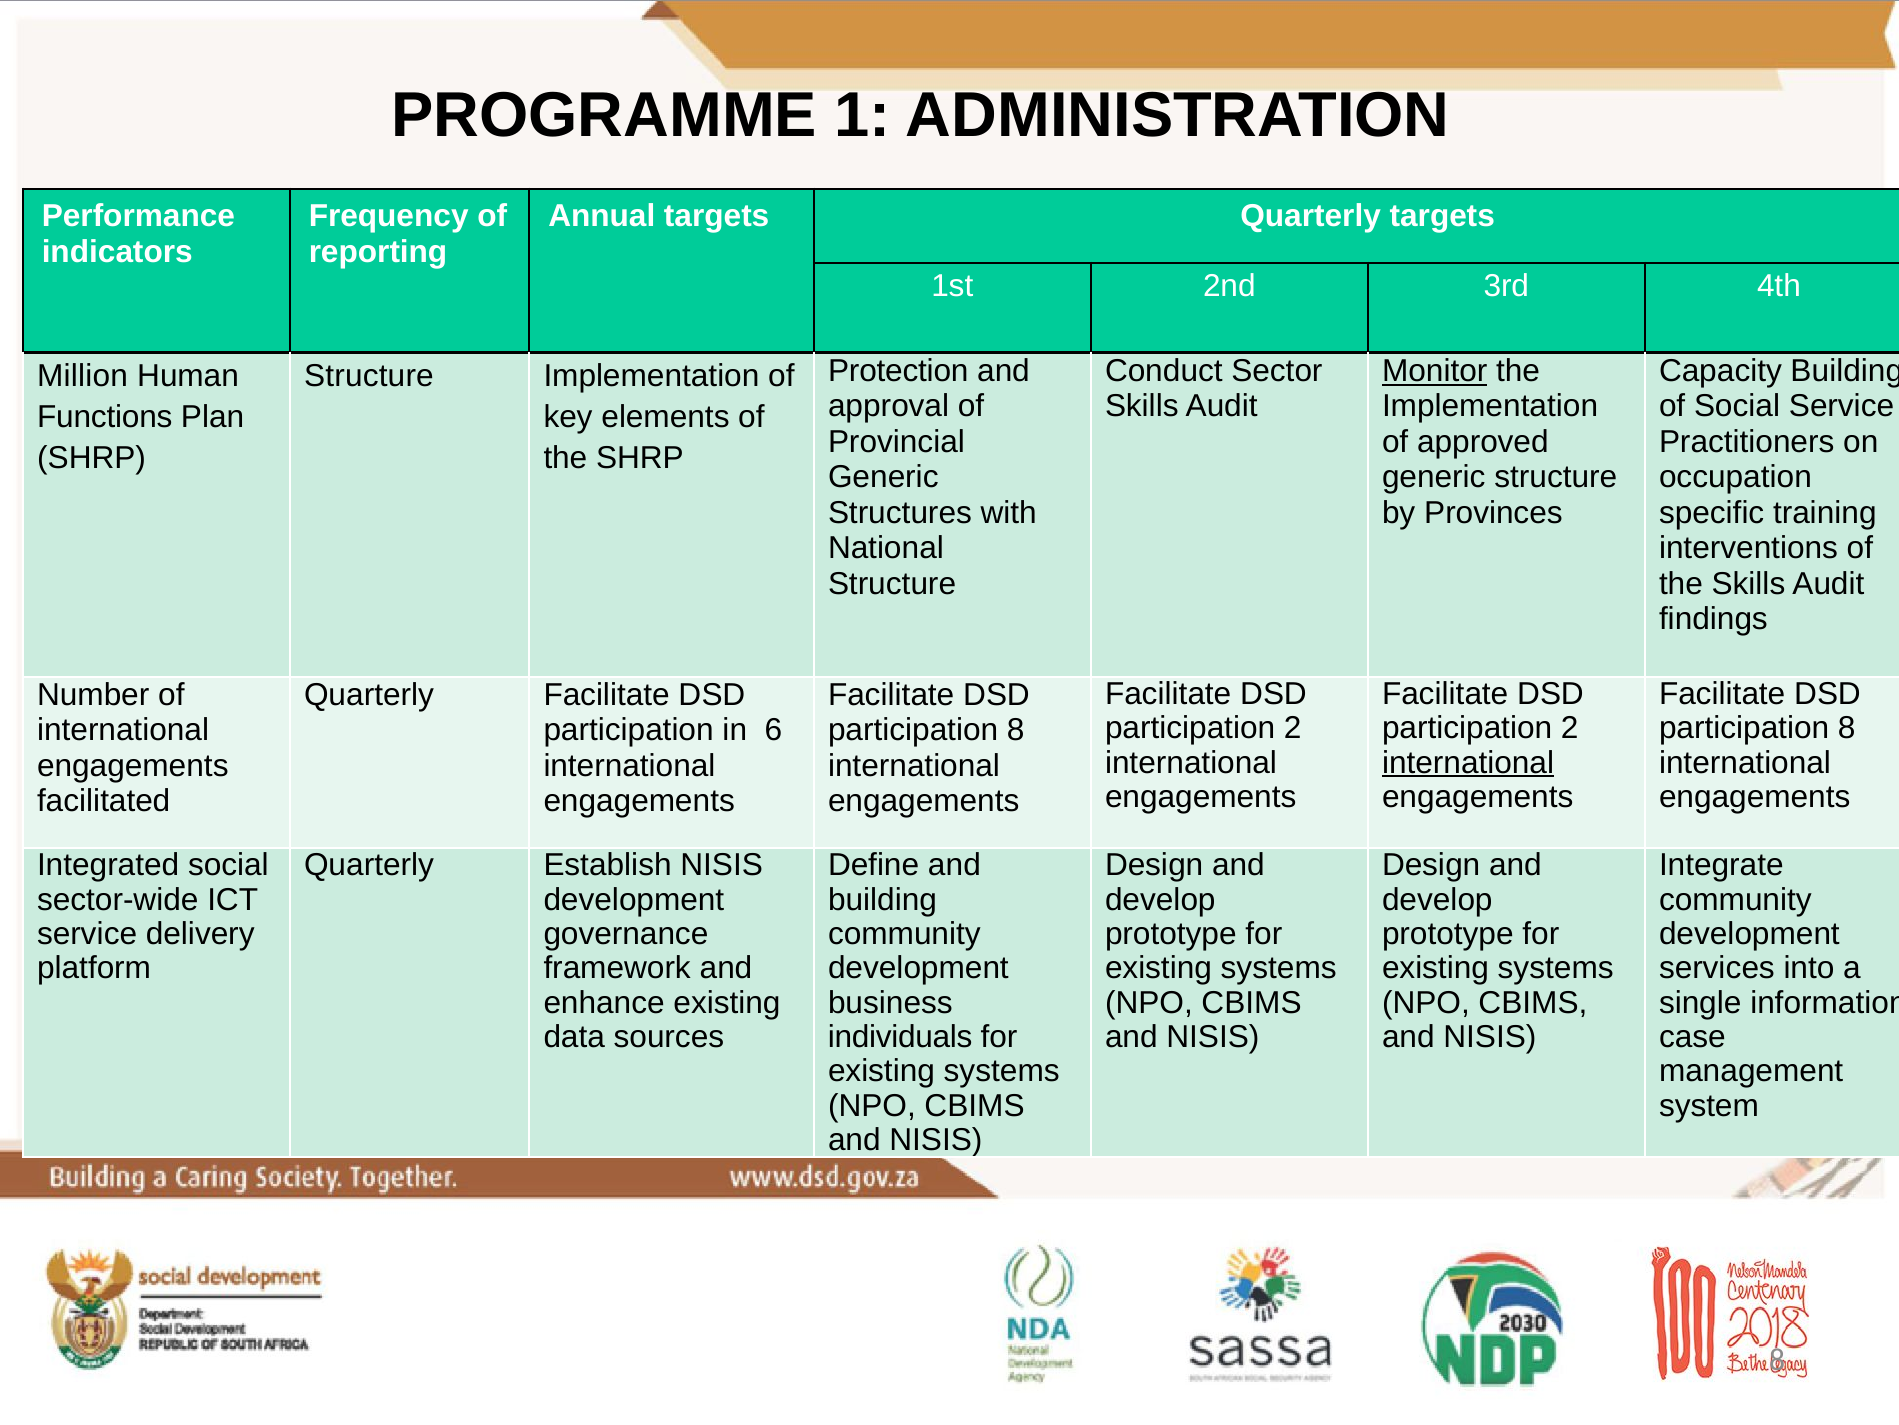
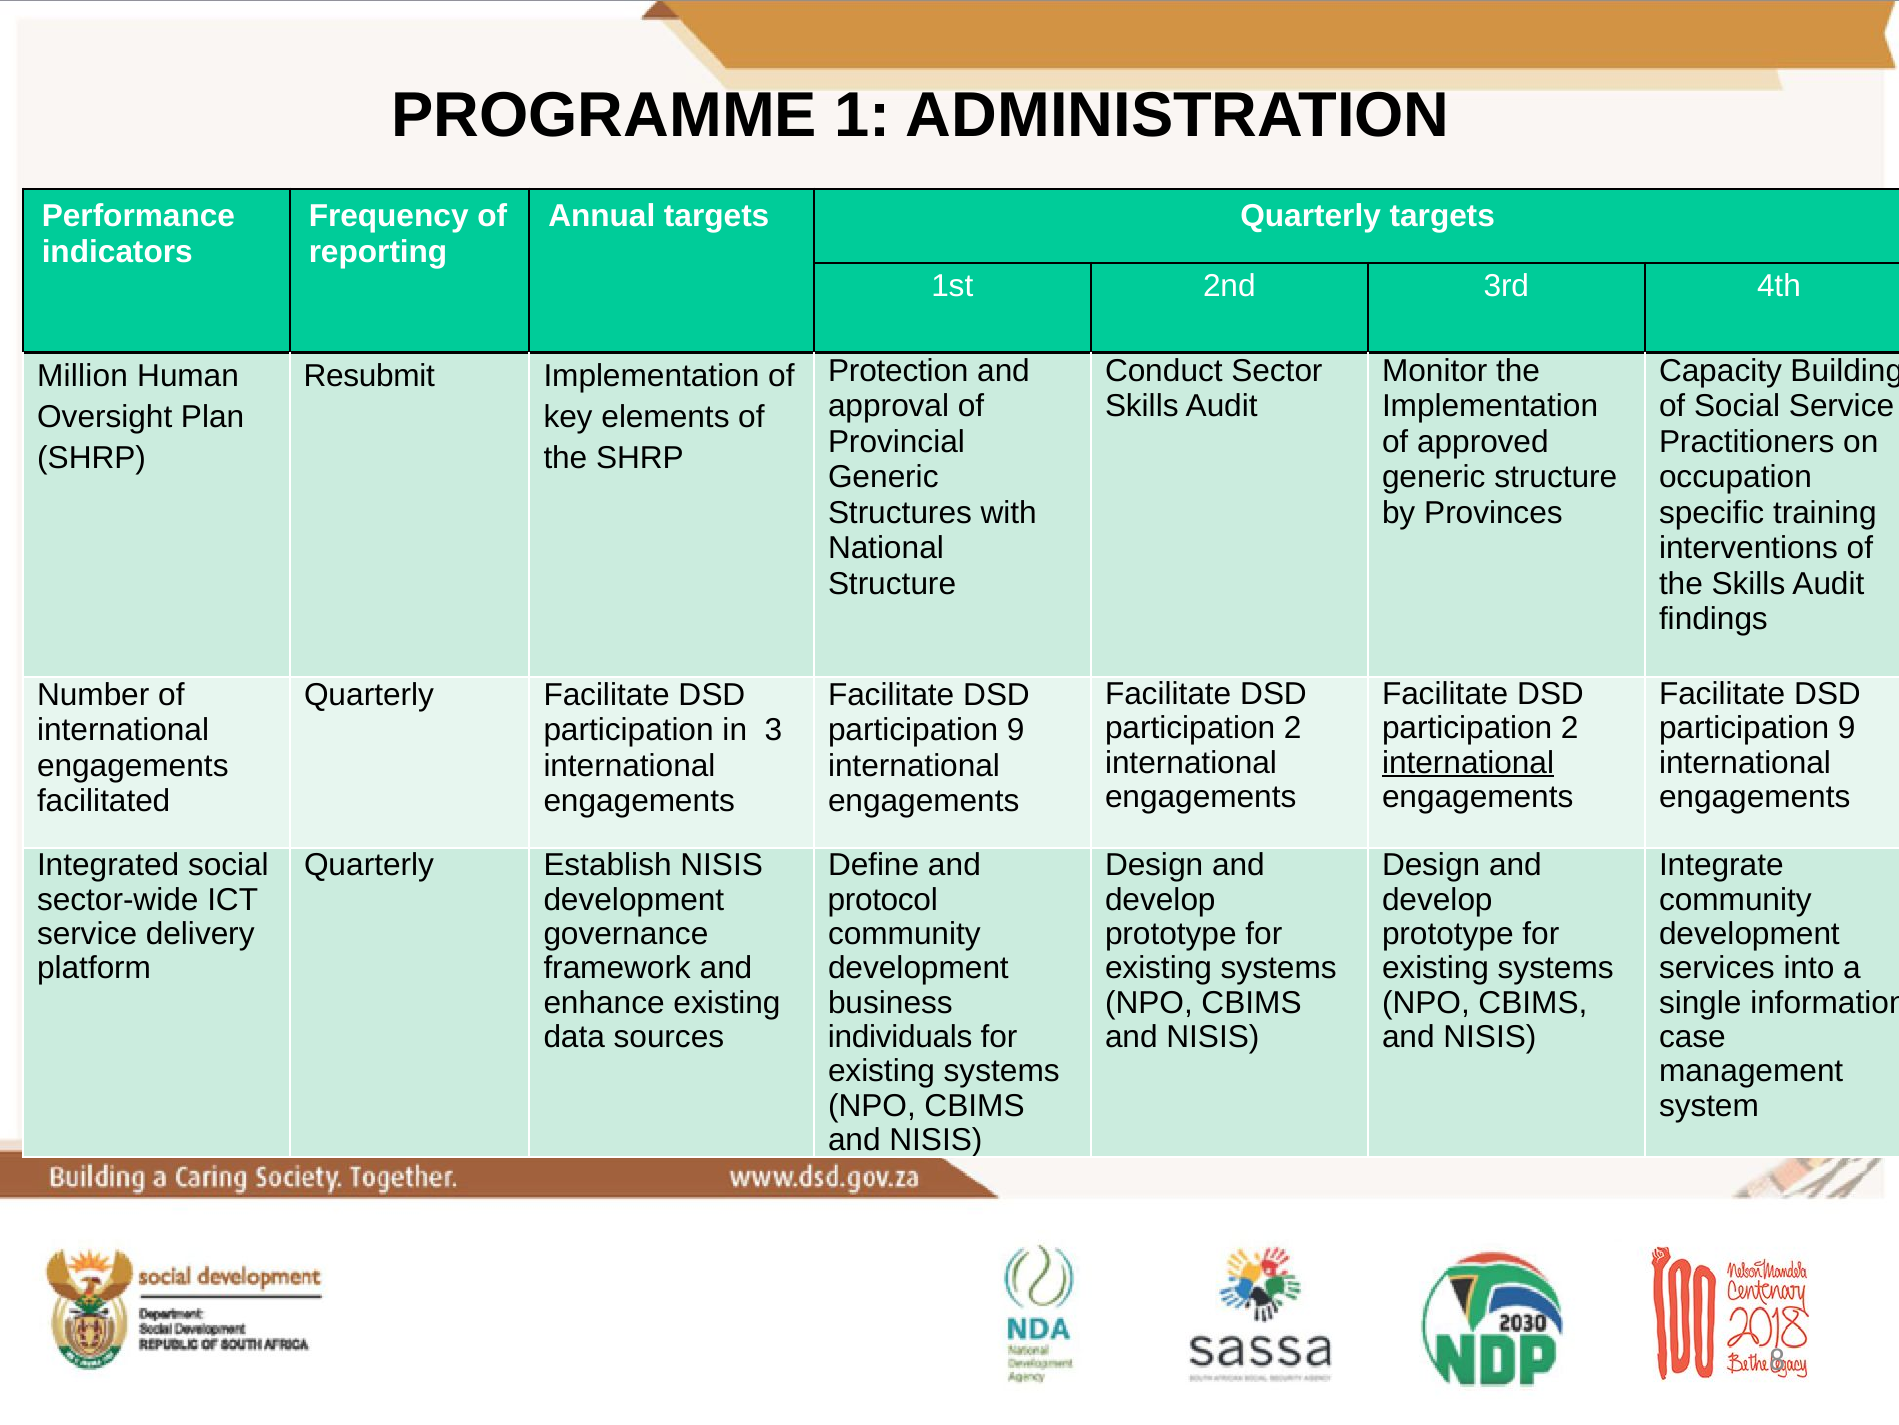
Monitor underline: present -> none (1435, 371)
Structure: Structure -> Resubmit (369, 376)
Functions: Functions -> Oversight (105, 417)
8: 8 -> 9 (1847, 728)
6: 6 -> 3 (773, 730)
8: 8 -> 9 (1016, 730)
building: building -> protocol (883, 899)
